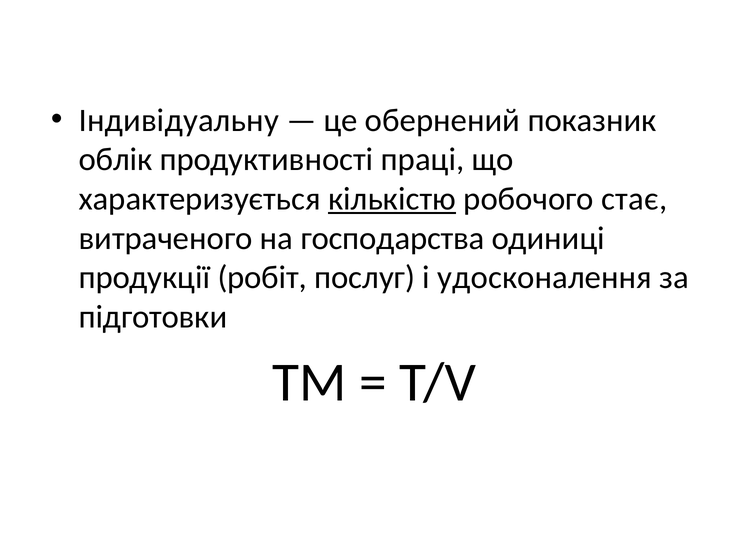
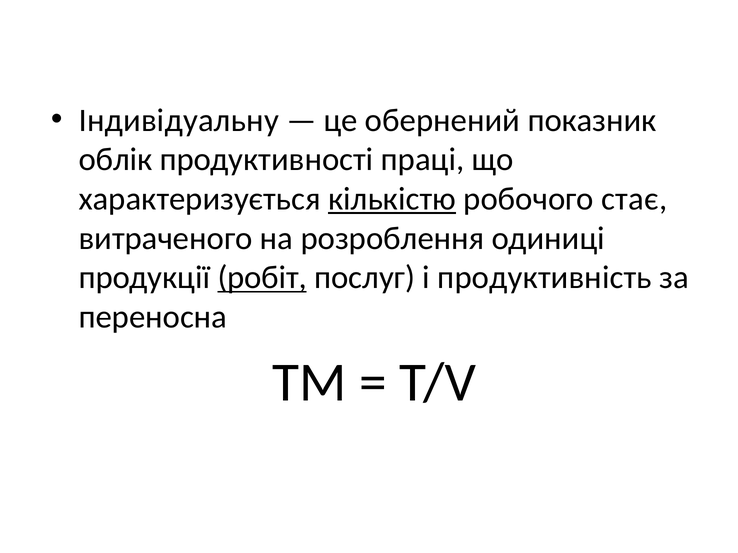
господарства: господарства -> розроблення (392, 239)
робіт underline: none -> present (262, 278)
удосконалення: удосконалення -> продуктивність (545, 278)
підготовки: підготовки -> переносна (153, 317)
